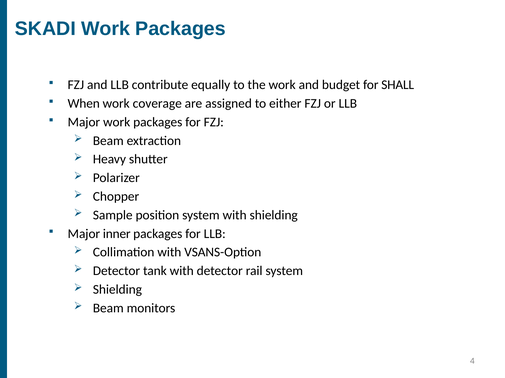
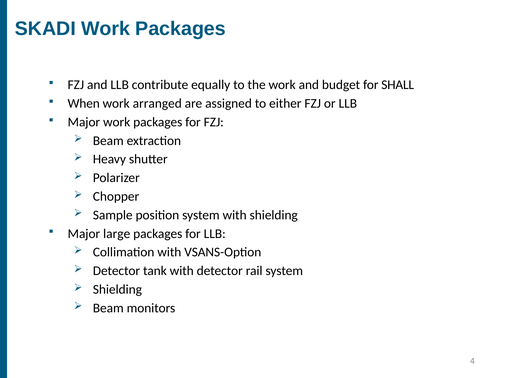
coverage: coverage -> arranged (157, 104)
inner: inner -> large (117, 234)
